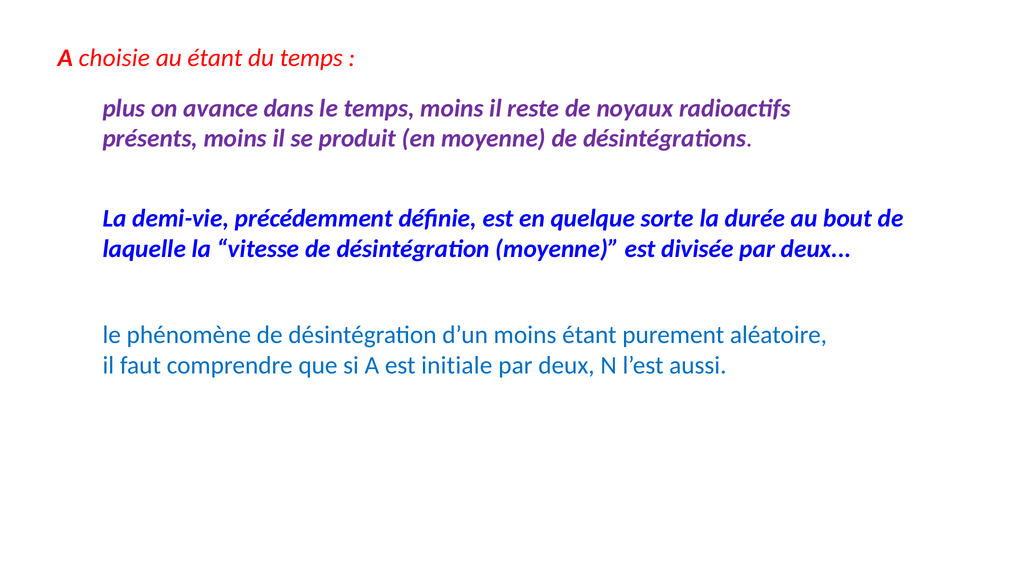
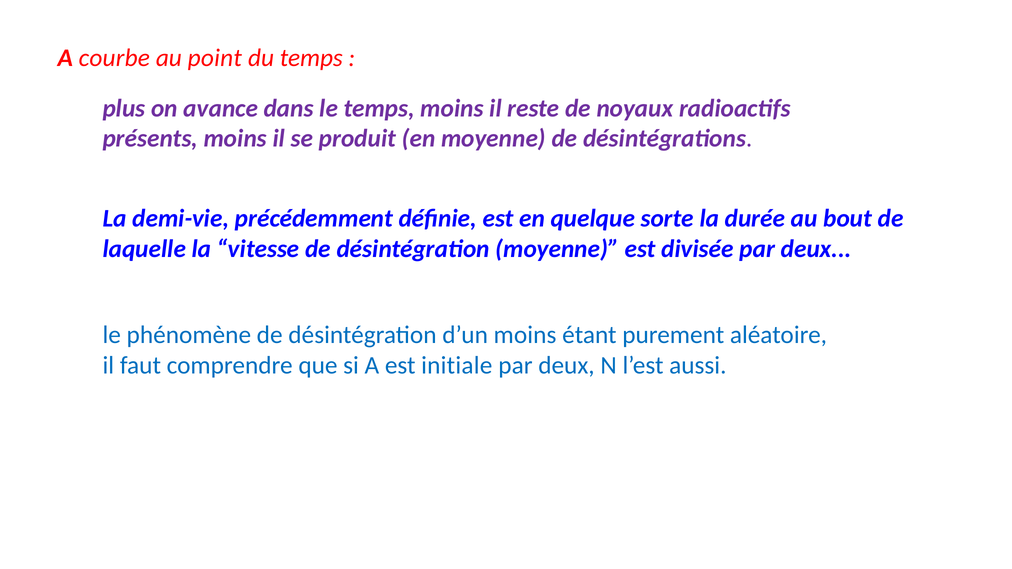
choisie: choisie -> courbe (114, 58)
au étant: étant -> point (215, 58)
